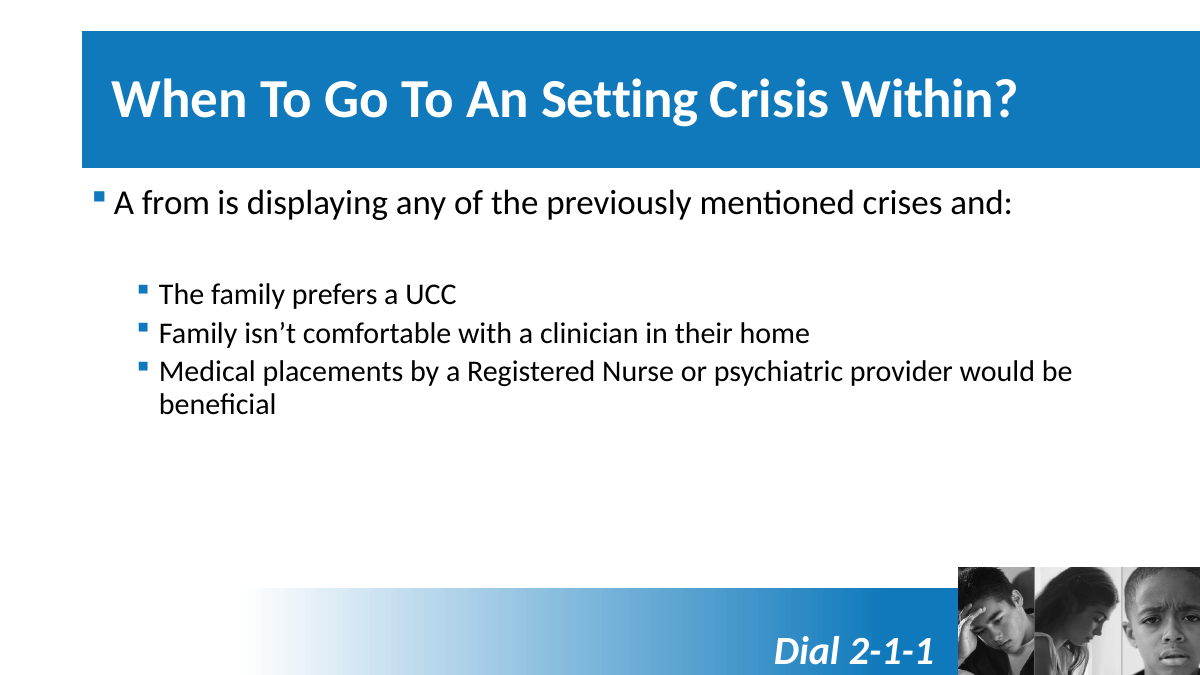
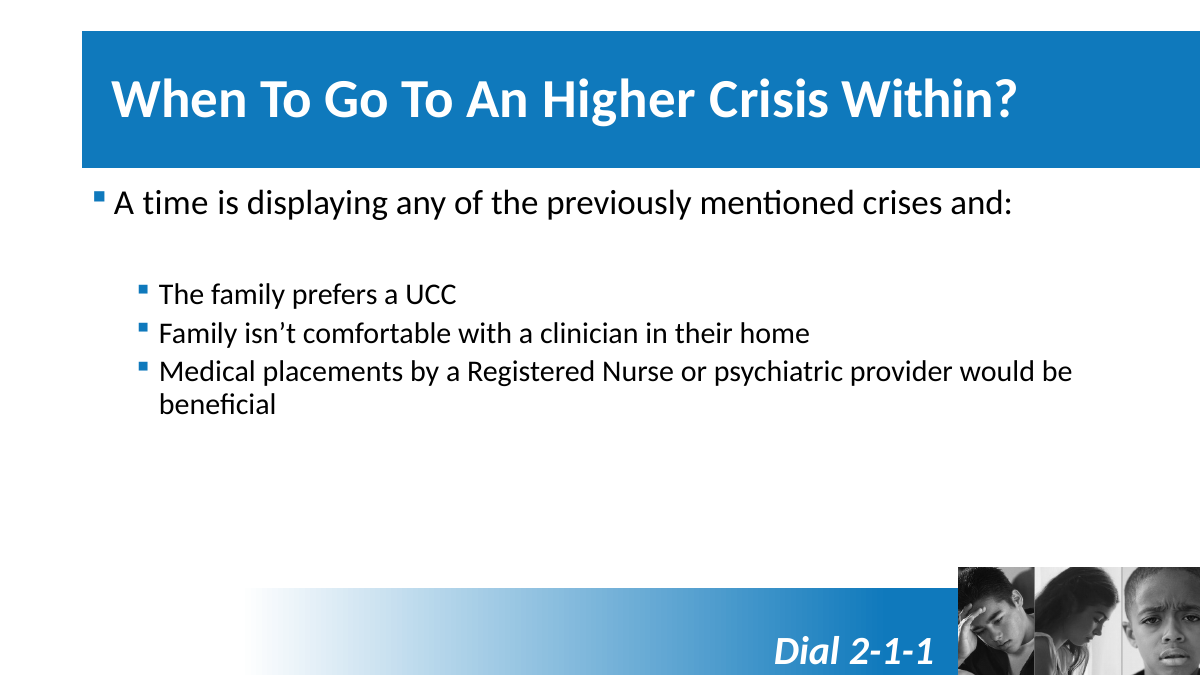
Setting: Setting -> Higher (619, 99)
from: from -> time (176, 203)
